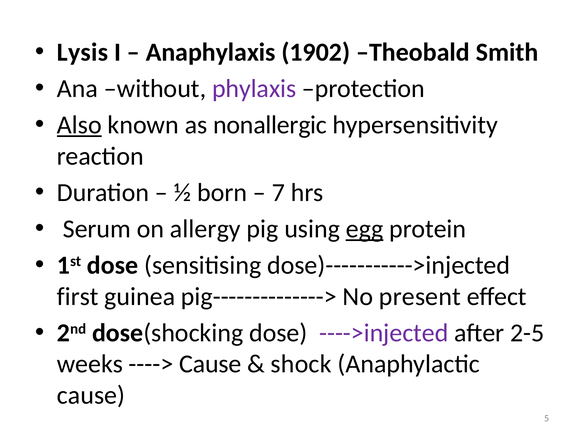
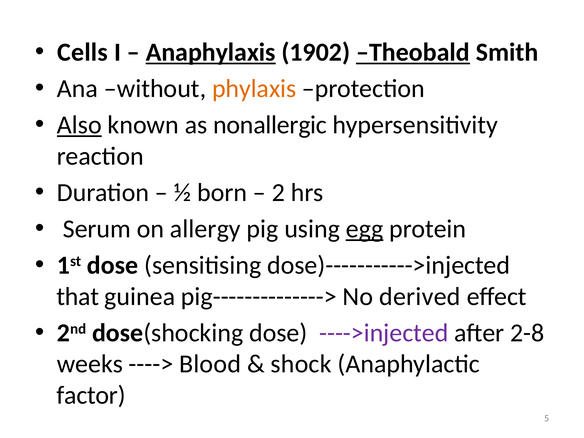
Lysis: Lysis -> Cells (82, 52)
Anaphylaxis underline: none -> present (211, 52)
Theobald underline: none -> present (413, 52)
phylaxis colour: purple -> orange (254, 89)
7: 7 -> 2 (278, 193)
first: first -> that (78, 296)
present: present -> derived (420, 296)
2-5: 2-5 -> 2-8 (527, 333)
Cause: Cause -> Blood (210, 364)
cause: cause -> factor (91, 395)
